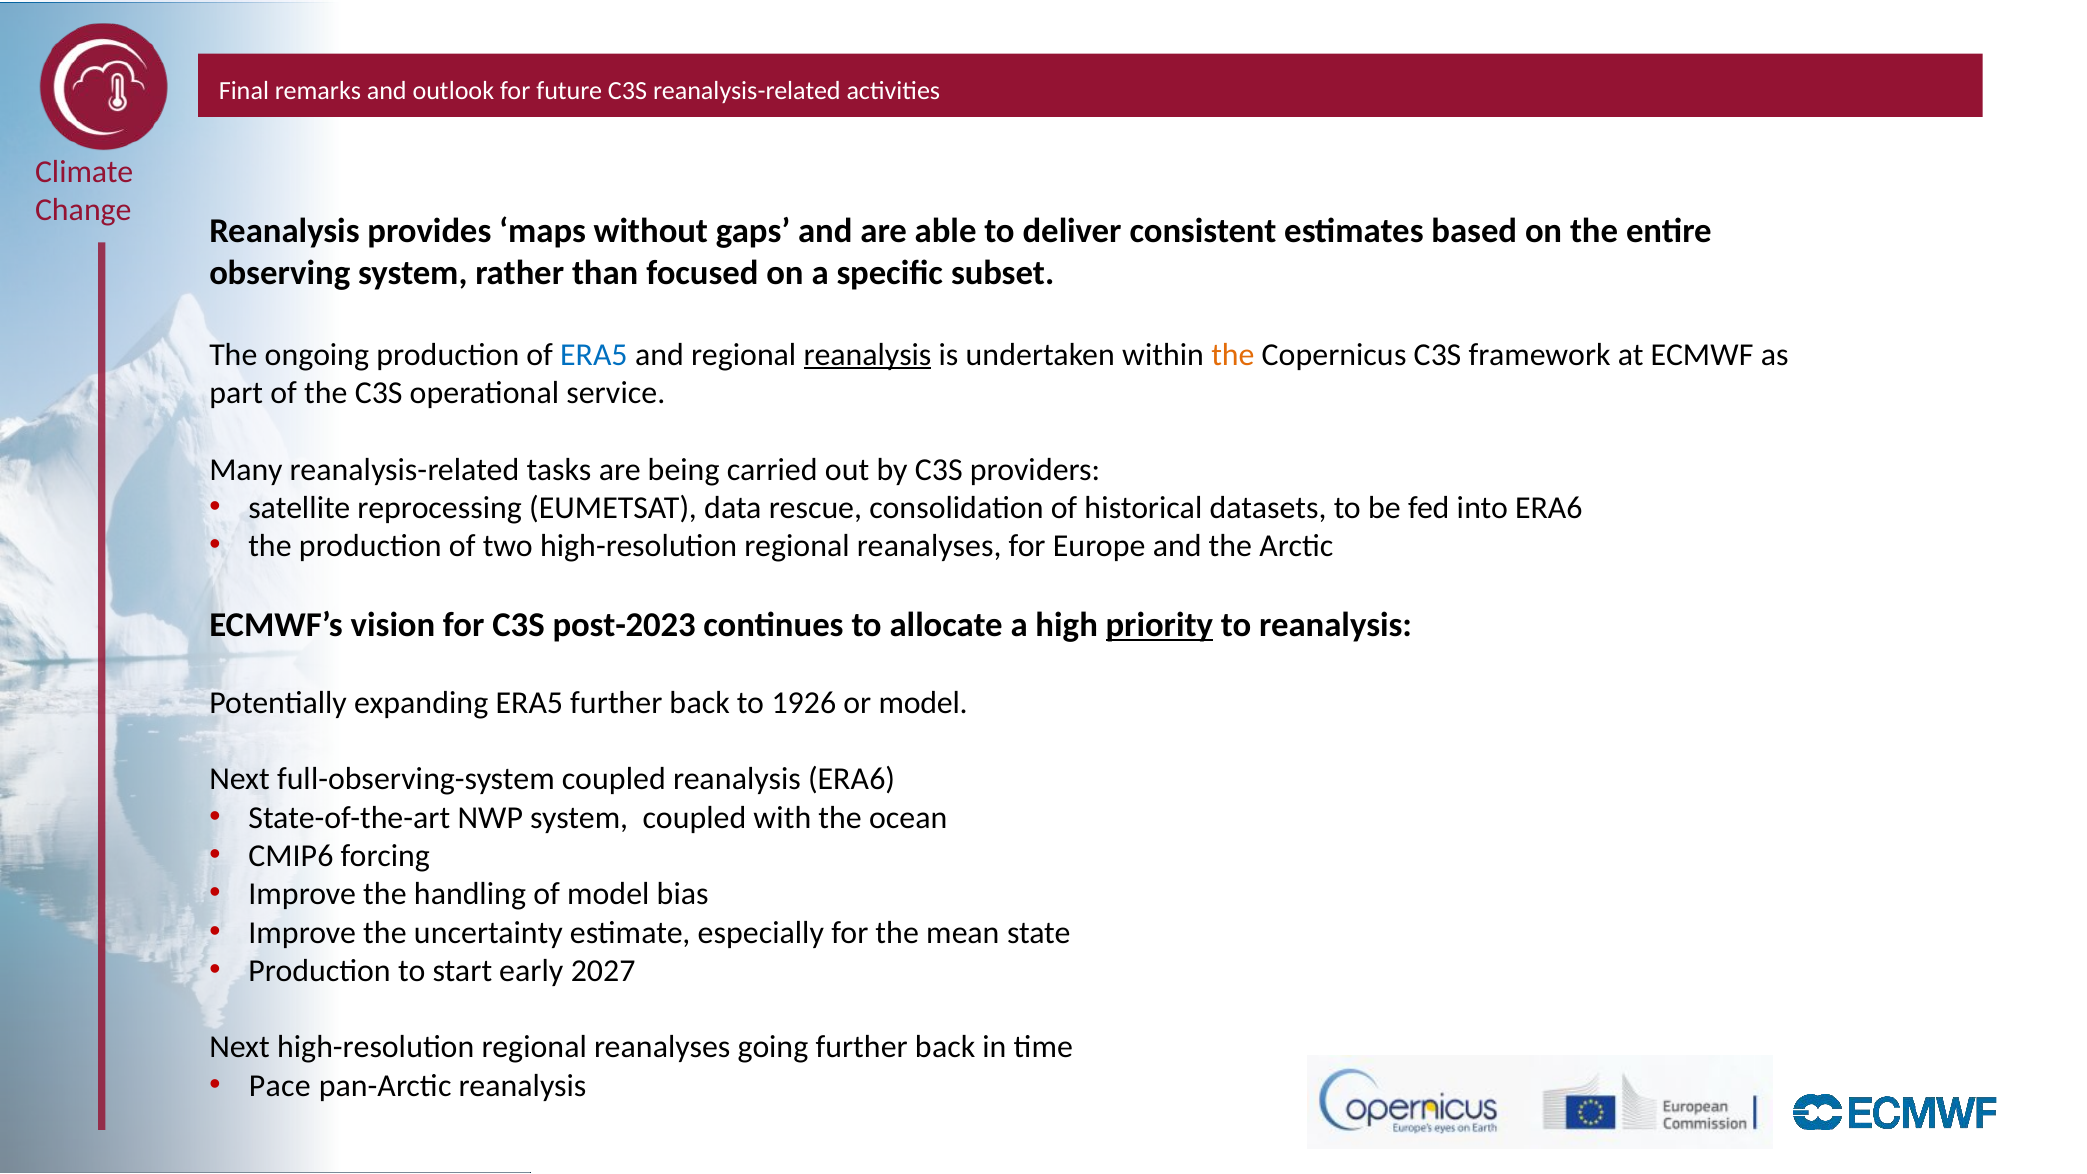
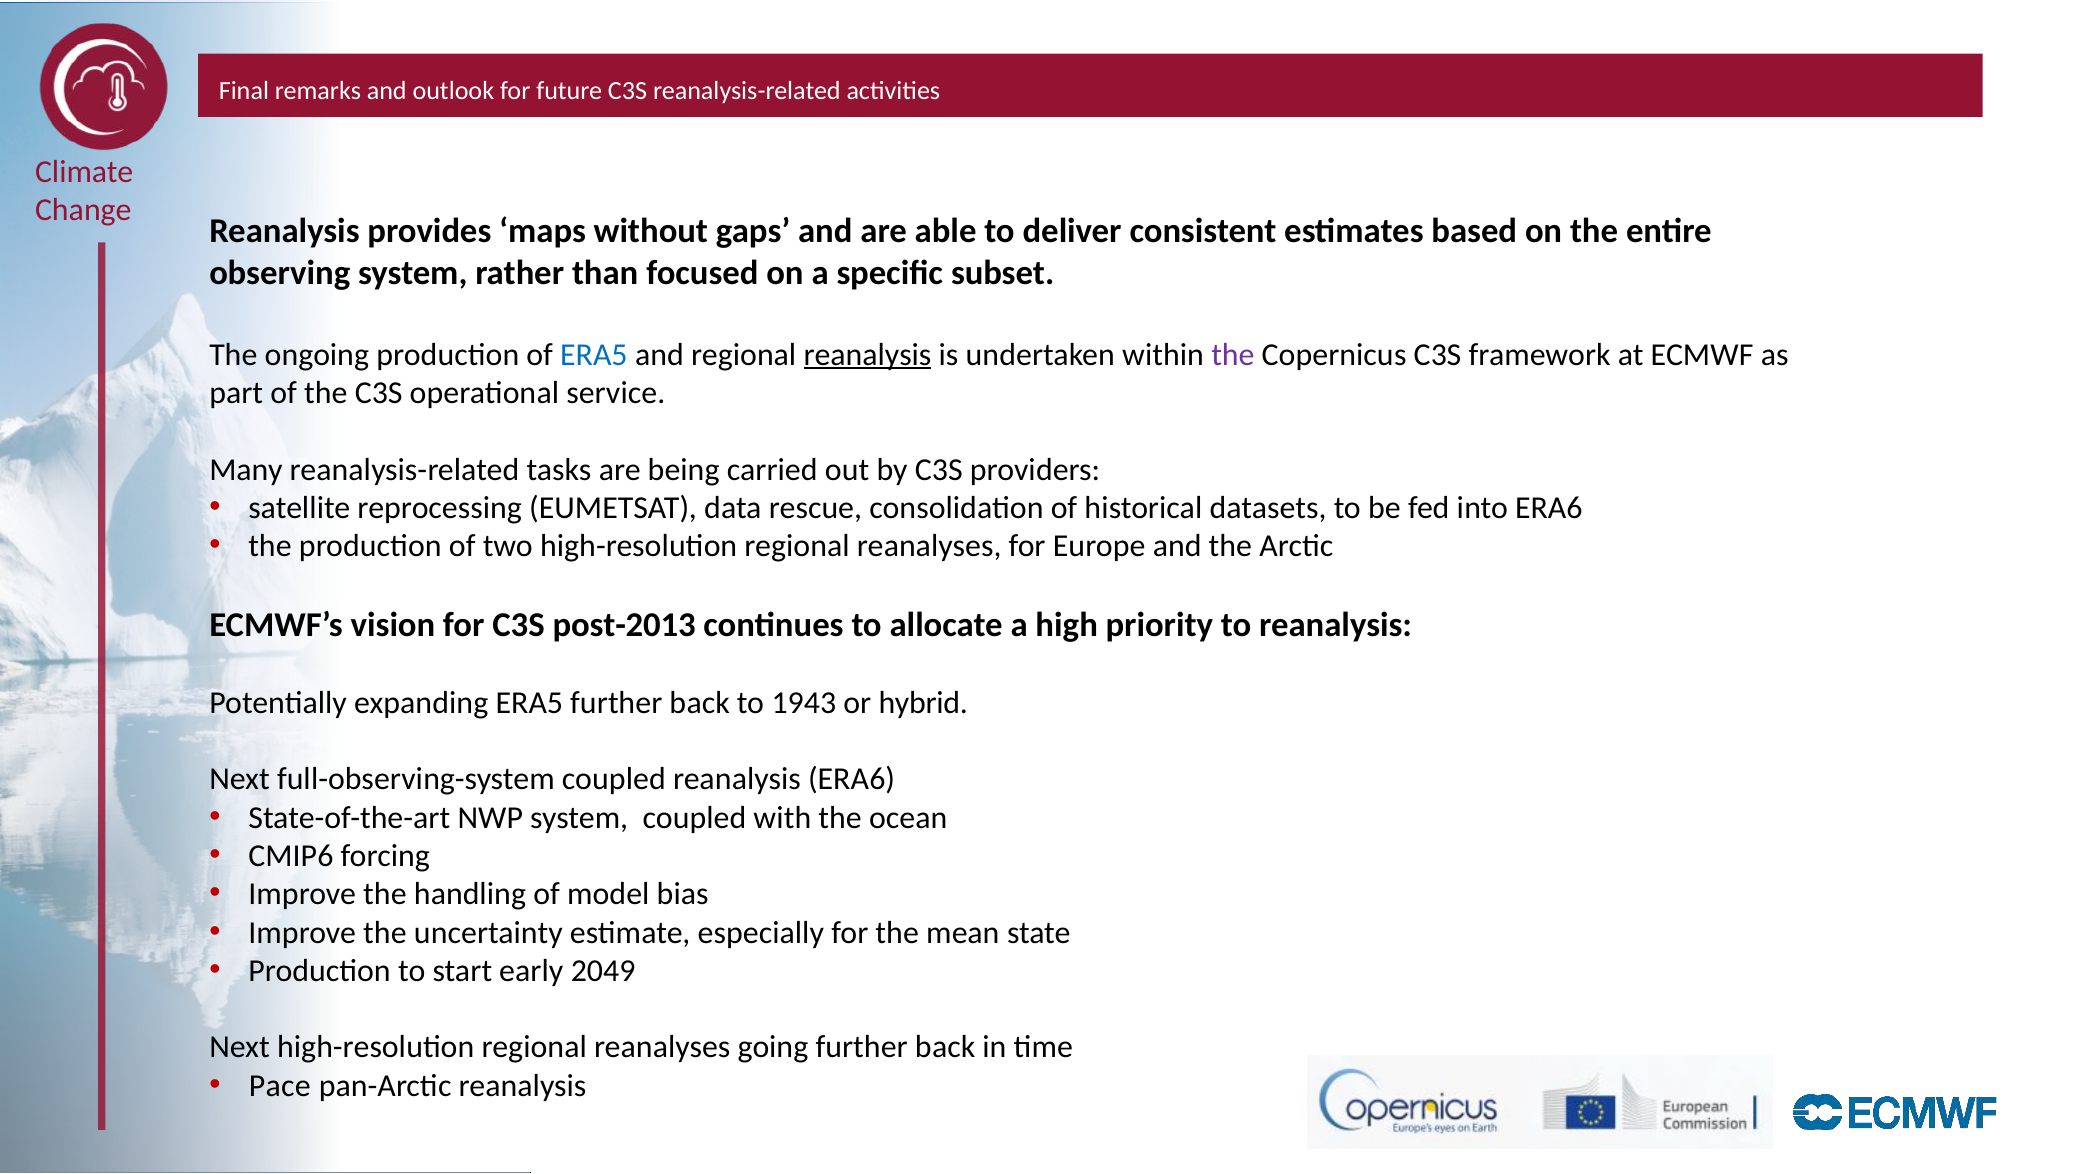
the colour: orange -> purple (1233, 355)
post-2023: post-2023 -> post-2013 (624, 625)
priority underline: present -> none (1159, 625)
1926: 1926 -> 1943 (804, 703)
or model: model -> hybrid (923, 703)
2027: 2027 -> 2049 (603, 971)
